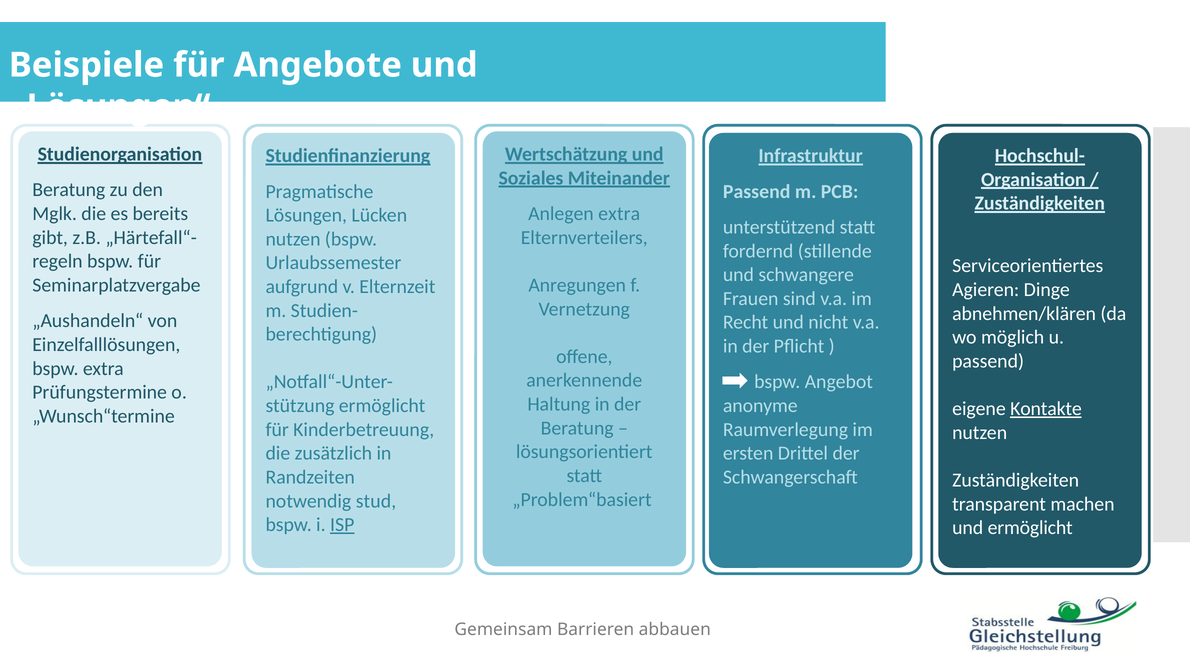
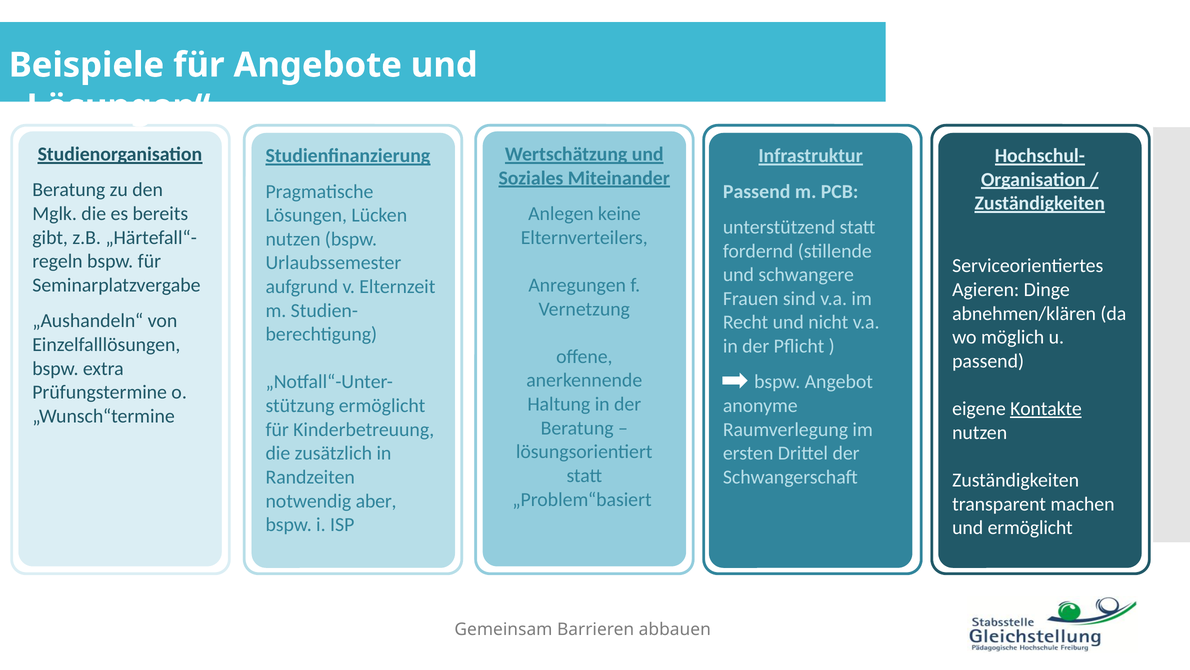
Anlegen extra: extra -> keine (619, 214)
stud: stud -> aber (376, 501)
ISP underline: present -> none (342, 524)
